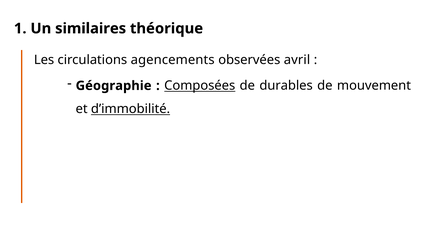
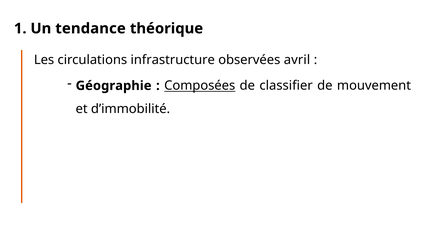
similaires: similaires -> tendance (91, 29)
agencements: agencements -> infrastructure (173, 60)
durables: durables -> classifier (286, 86)
d’immobilité underline: present -> none (131, 109)
